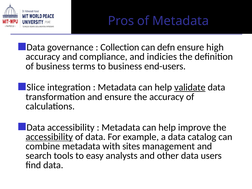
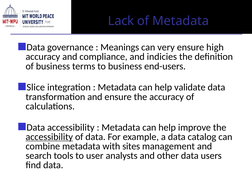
Pros: Pros -> Lack (121, 21)
Collection: Collection -> Meanings (120, 47)
defn: defn -> very (166, 47)
validate underline: present -> none (190, 87)
easy: easy -> user (95, 156)
